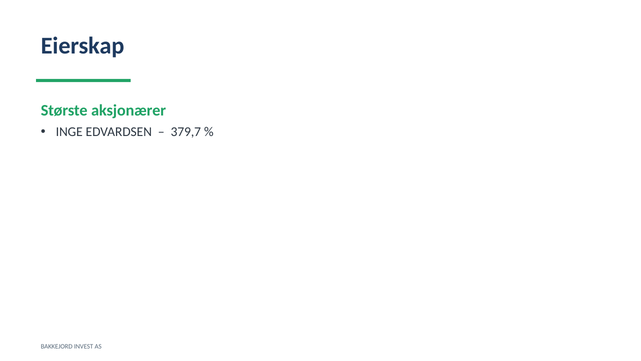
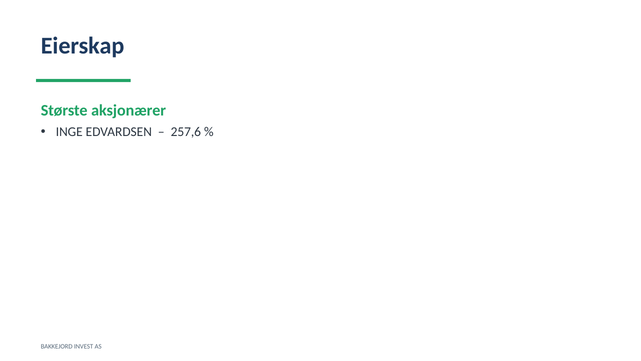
379,7: 379,7 -> 257,6 (186, 132)
